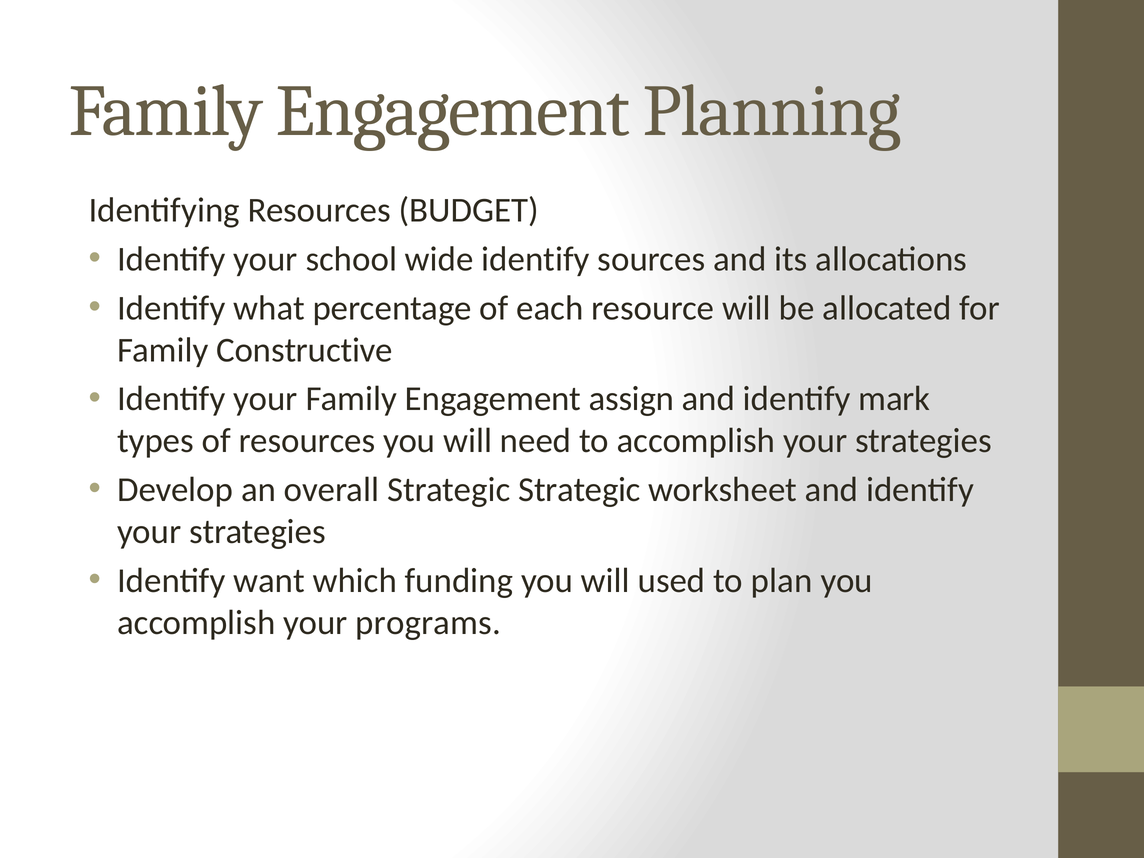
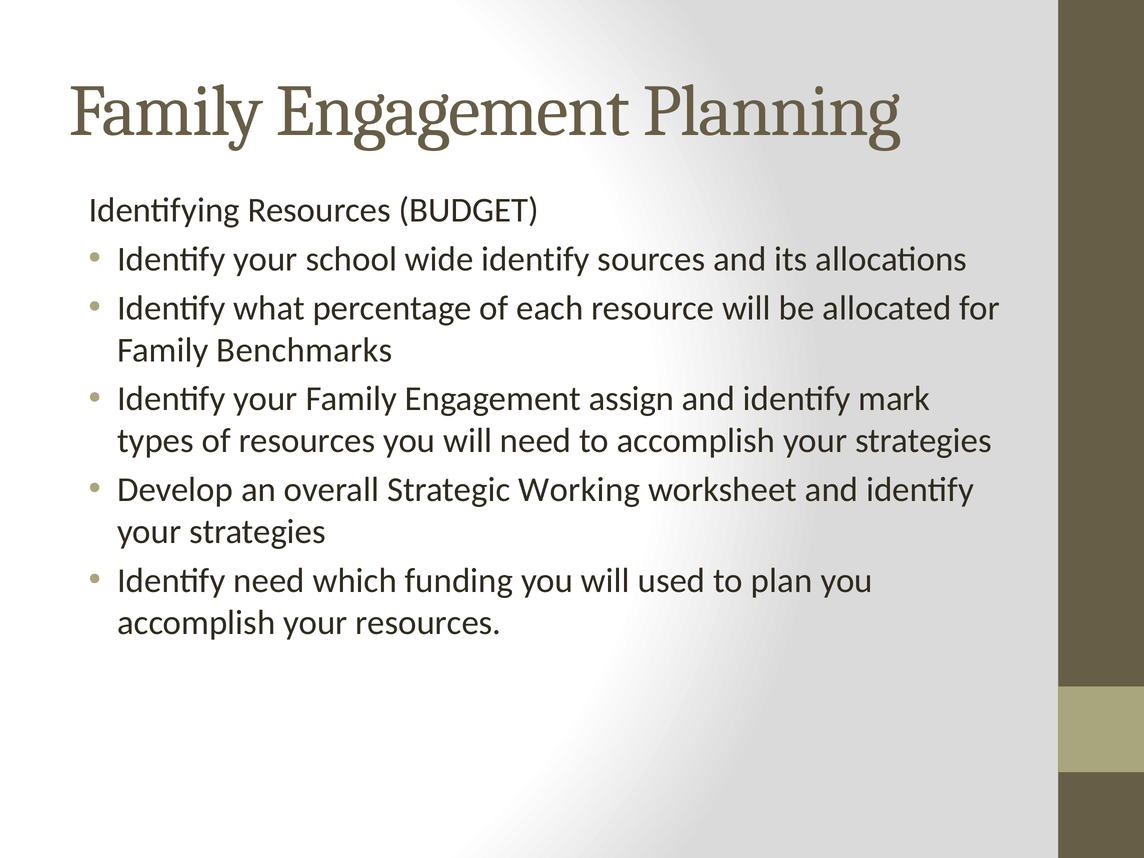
Constructive: Constructive -> Benchmarks (304, 350)
Strategic Strategic: Strategic -> Working (579, 490)
Identify want: want -> need (269, 581)
your programs: programs -> resources (428, 623)
